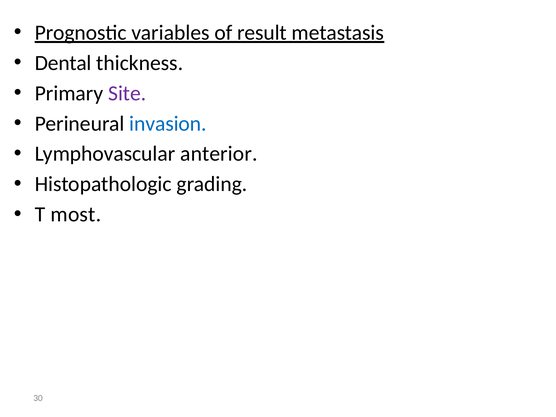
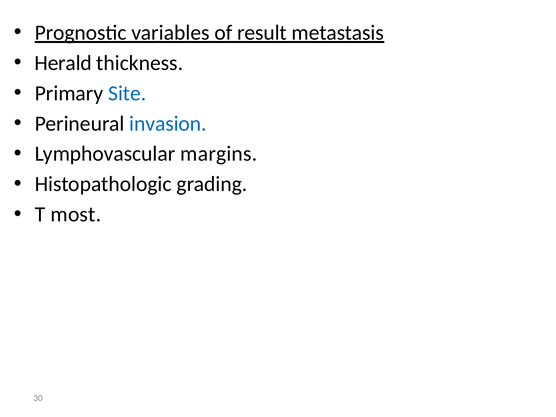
Dental: Dental -> Herald (63, 63)
Site colour: purple -> blue (127, 93)
anterior: anterior -> margins (219, 154)
